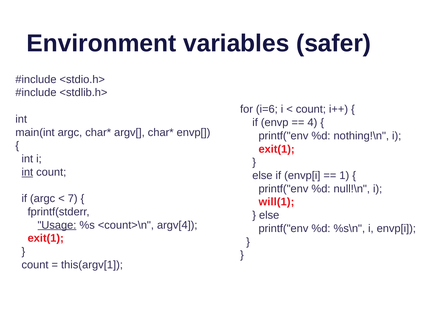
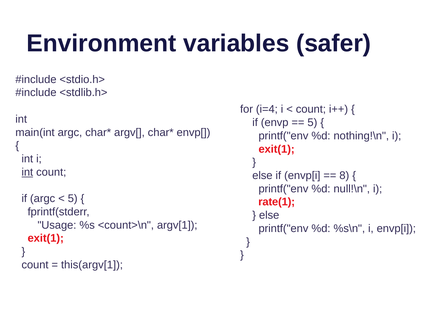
i=6: i=6 -> i=4 (267, 109)
4: 4 -> 5 (312, 123)
1: 1 -> 8 (344, 176)
7: 7 -> 5 (73, 199)
will(1: will(1 -> rate(1 (277, 202)
Usage underline: present -> none (57, 225)
argv[4: argv[4 -> argv[1 (177, 225)
